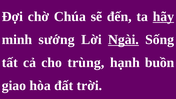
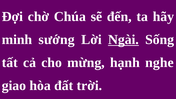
hãy underline: present -> none (163, 17)
trùng: trùng -> mừng (86, 63)
buồn: buồn -> nghe (159, 63)
